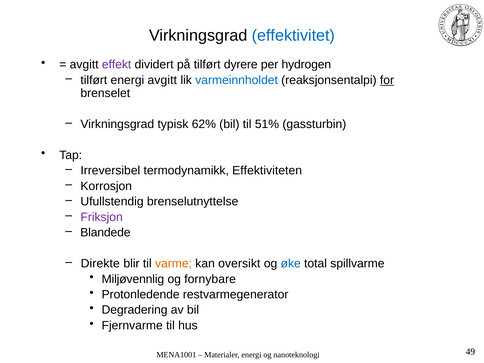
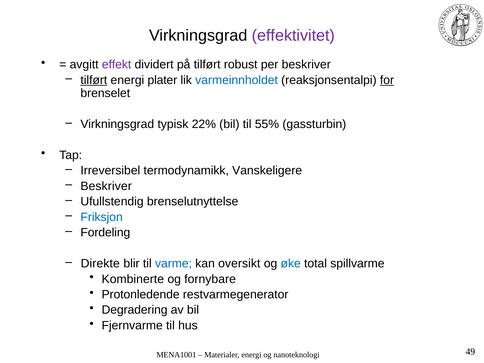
effektivitet colour: blue -> purple (293, 35)
dyrere: dyrere -> robust (241, 65)
per hydrogen: hydrogen -> beskriver (306, 65)
tilført underline: none -> present (94, 80)
energi avgitt: avgitt -> plater (162, 80)
62%: 62% -> 22% (204, 124)
51%: 51% -> 55% (267, 124)
Effektiviteten: Effektiviteten -> Vanskeligere (267, 171)
Korrosjon: Korrosjon -> Beskriver (106, 186)
Friksjon colour: purple -> blue (102, 217)
Blandede: Blandede -> Fordeling (105, 233)
varme colour: orange -> blue (173, 264)
Miljøvennlig: Miljøvennlig -> Kombinerte (133, 279)
